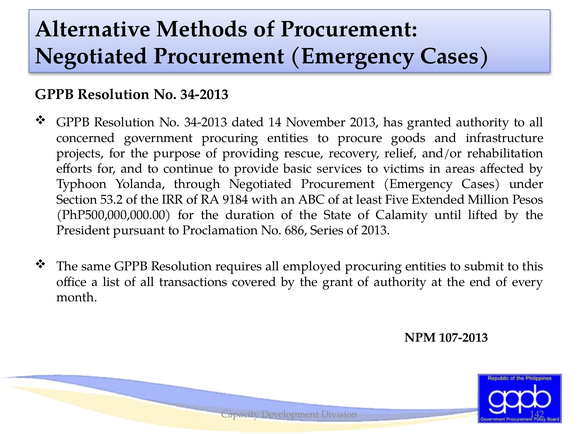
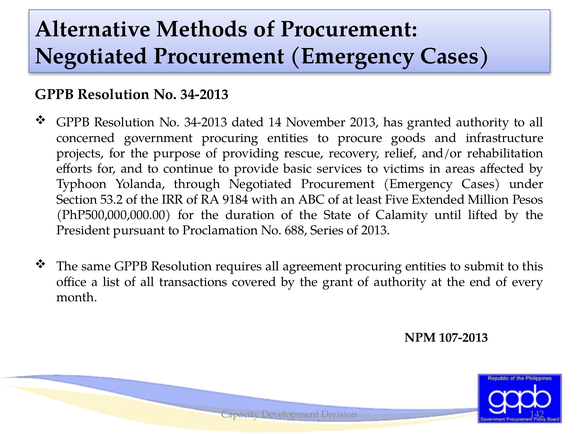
686: 686 -> 688 (296, 230)
employed: employed -> agreement (312, 266)
